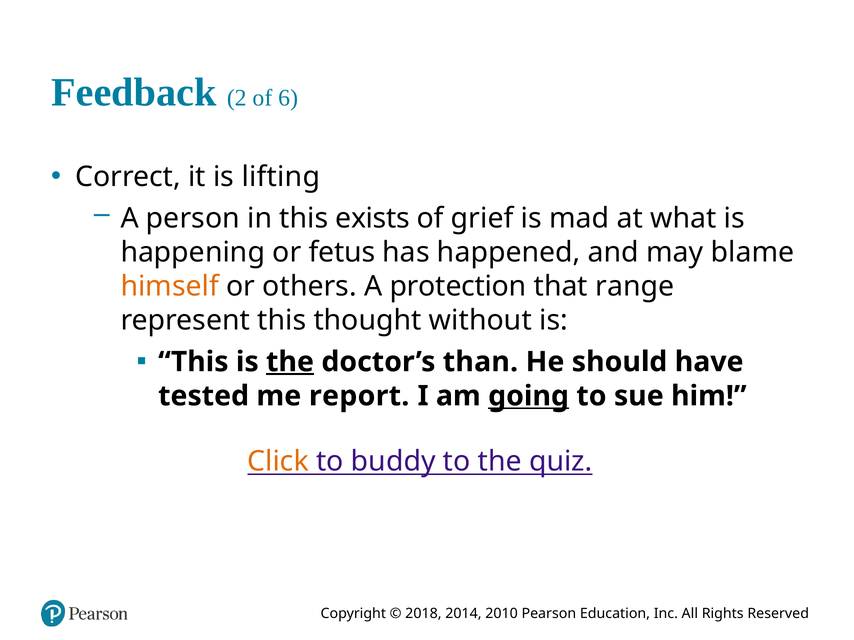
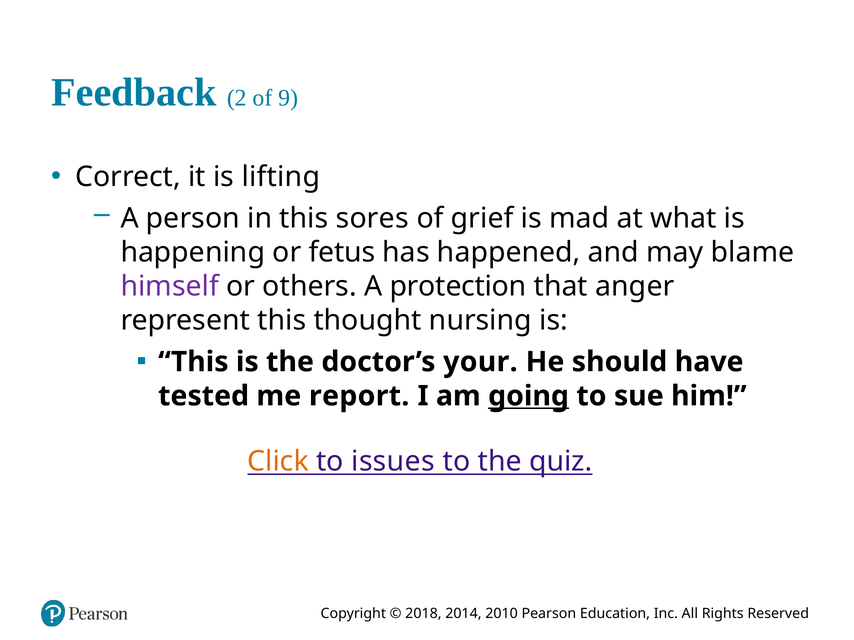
6: 6 -> 9 (288, 98)
exists: exists -> sores (372, 218)
himself colour: orange -> purple (170, 287)
range: range -> anger (635, 287)
without: without -> nursing (480, 321)
the underline: present -> none (290, 362)
than: than -> your (480, 362)
buddy: buddy -> issues (393, 462)
